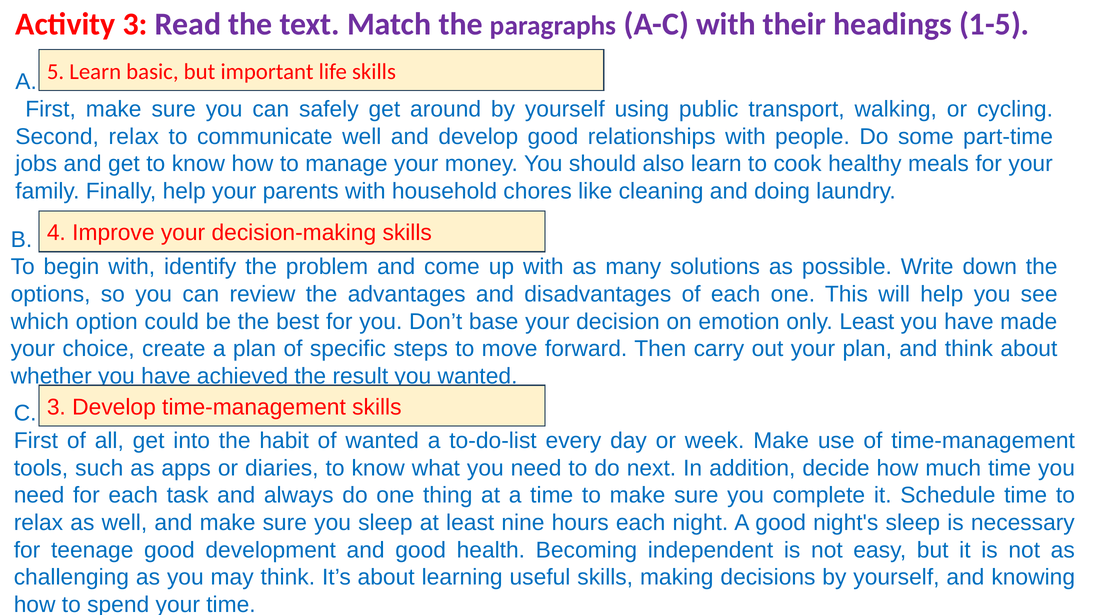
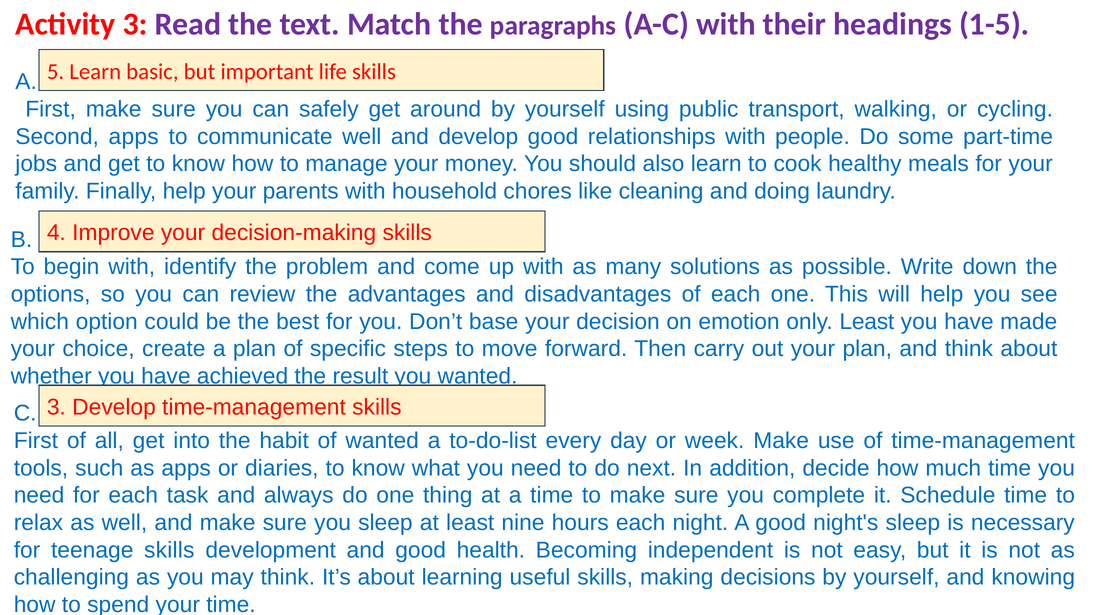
Second relax: relax -> apps (134, 137)
teenage good: good -> skills (169, 550)
